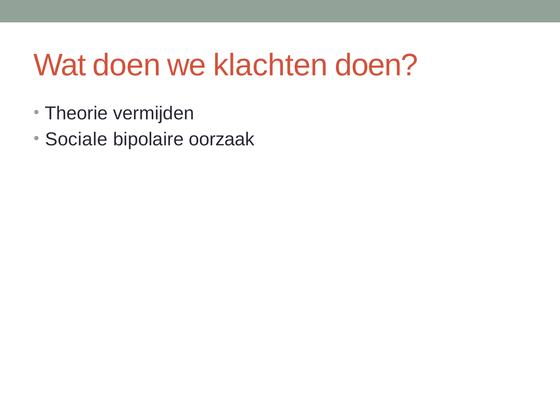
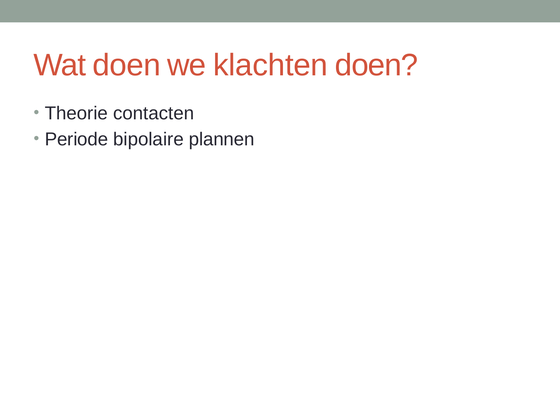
vermijden: vermijden -> contacten (154, 113)
Sociale: Sociale -> Periode (76, 139)
oorzaak: oorzaak -> plannen (222, 139)
